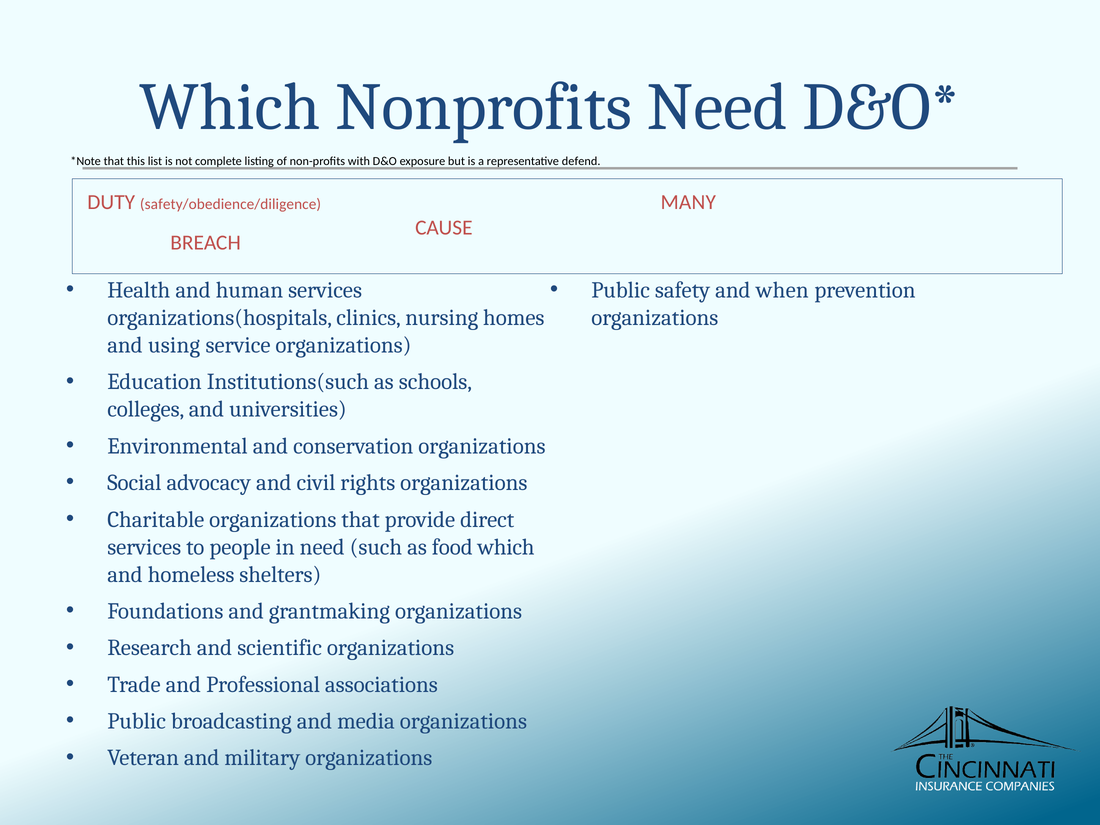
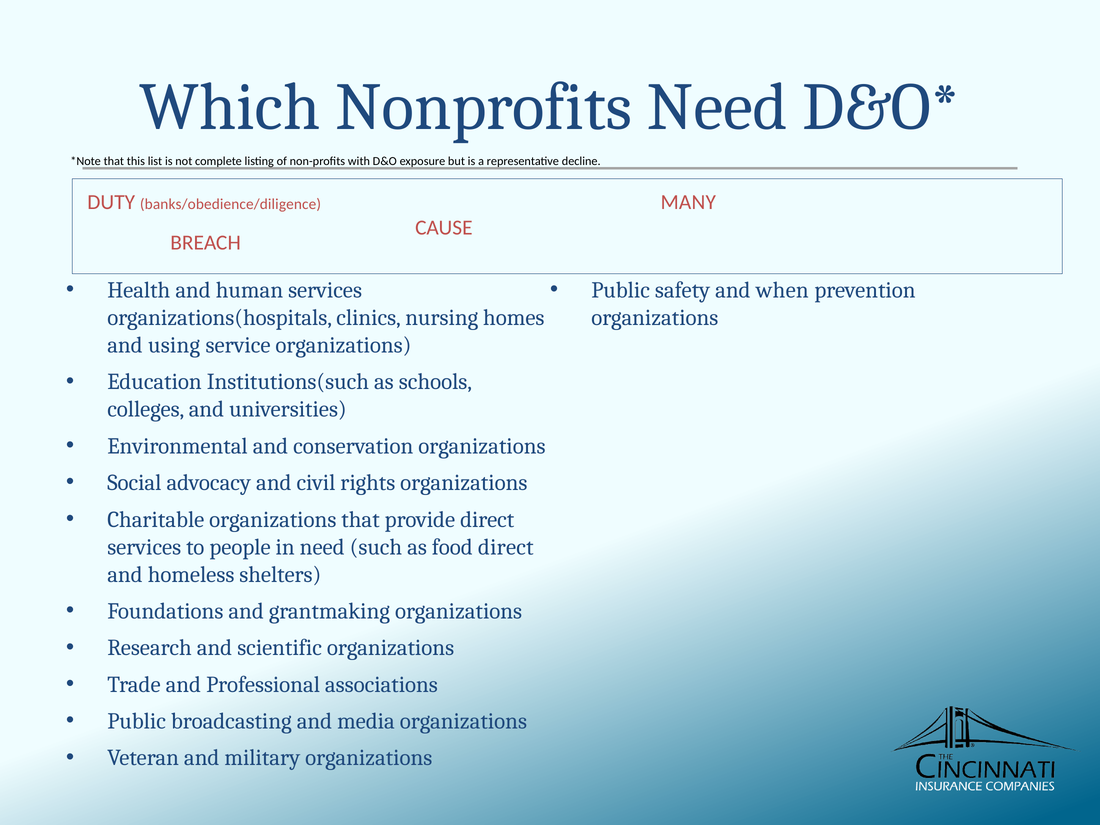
defend: defend -> decline (581, 161)
safety/obedience/diligence: safety/obedience/diligence -> banks/obedience/diligence (231, 204)
food which: which -> direct (506, 547)
